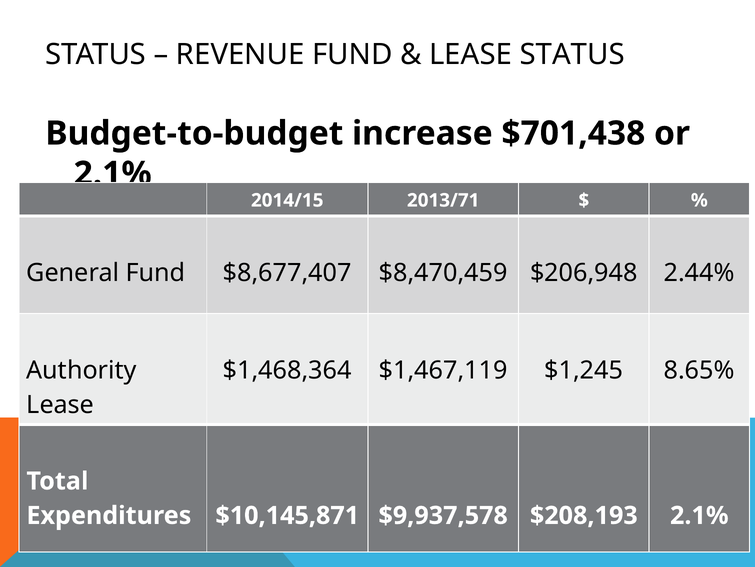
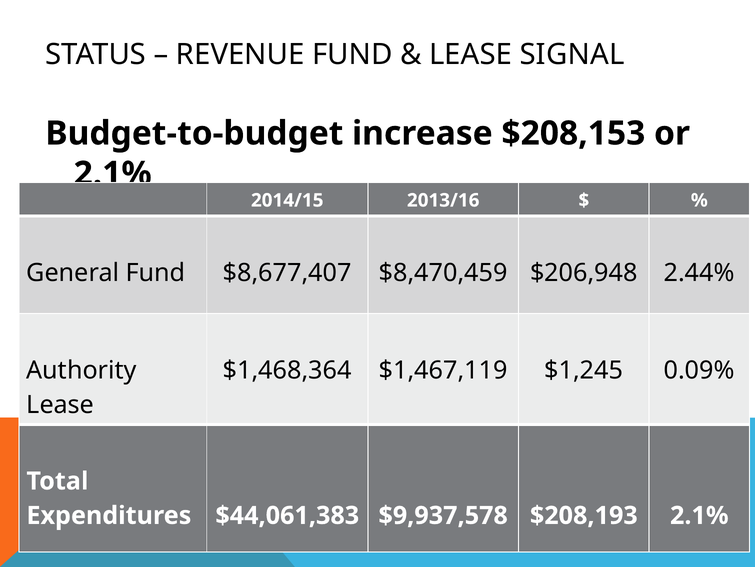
LEASE STATUS: STATUS -> SIGNAL (572, 54)
$701,438: $701,438 -> $208,153 (573, 133)
2013/71: 2013/71 -> 2013/16 (443, 200)
8.65%: 8.65% -> 0.09% (699, 370)
$10,145,871: $10,145,871 -> $44,061,383 (287, 515)
